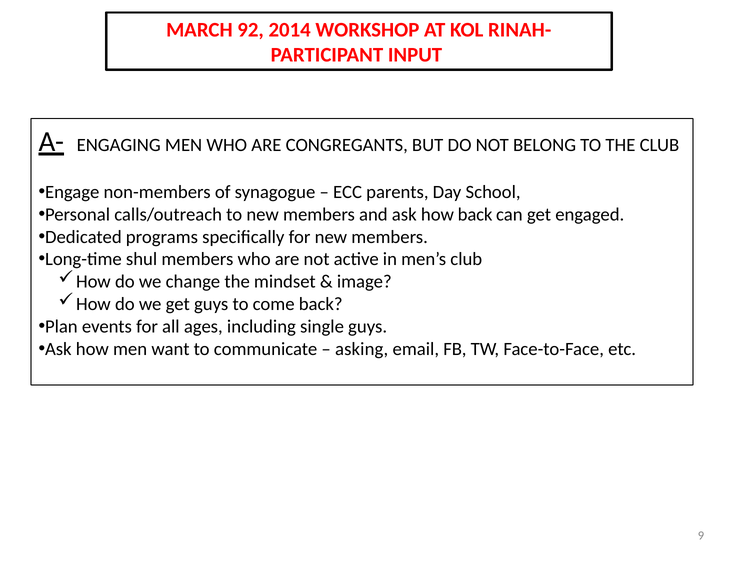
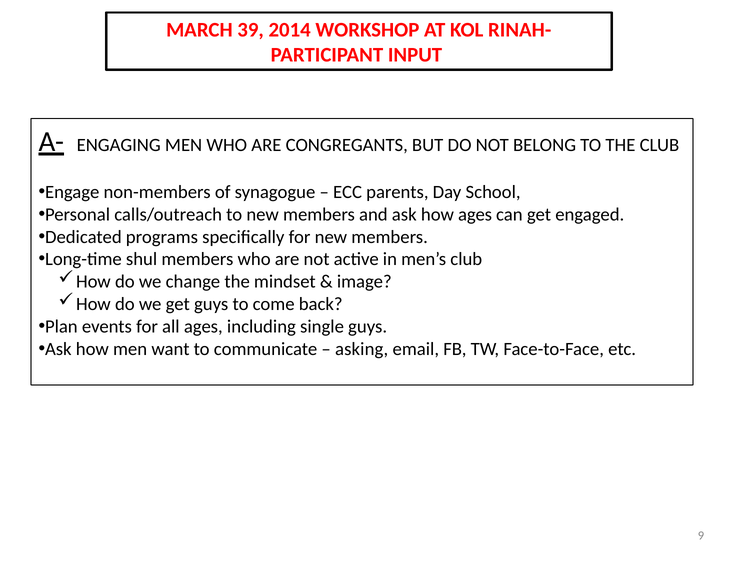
92: 92 -> 39 (251, 30)
how back: back -> ages (475, 215)
